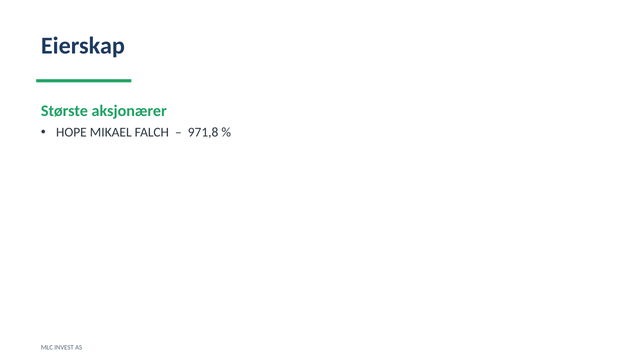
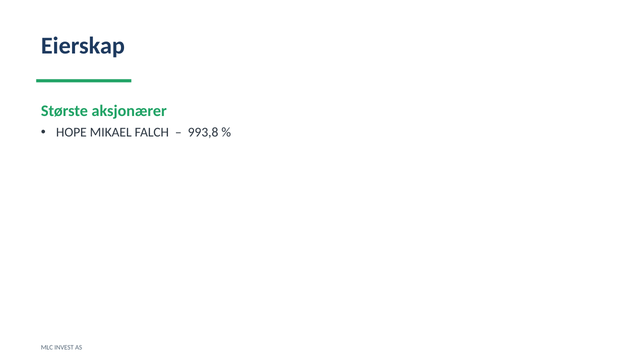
971,8: 971,8 -> 993,8 (203, 132)
